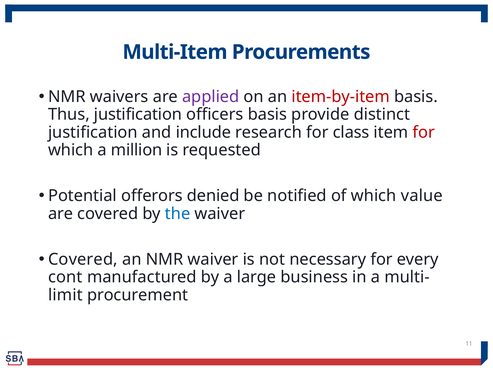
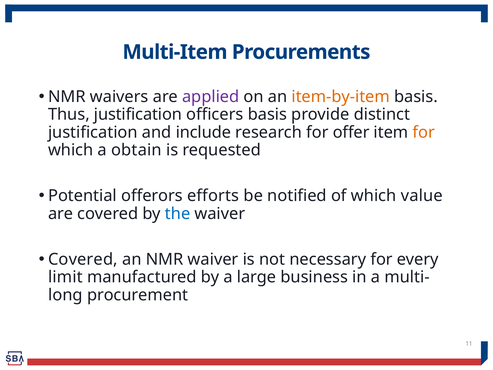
item-by-item colour: red -> orange (341, 97)
class: class -> offer (351, 132)
for colour: red -> orange (424, 132)
million: million -> obtain (136, 150)
denied: denied -> efforts (213, 196)
cont: cont -> limit (65, 277)
limit: limit -> long (65, 295)
